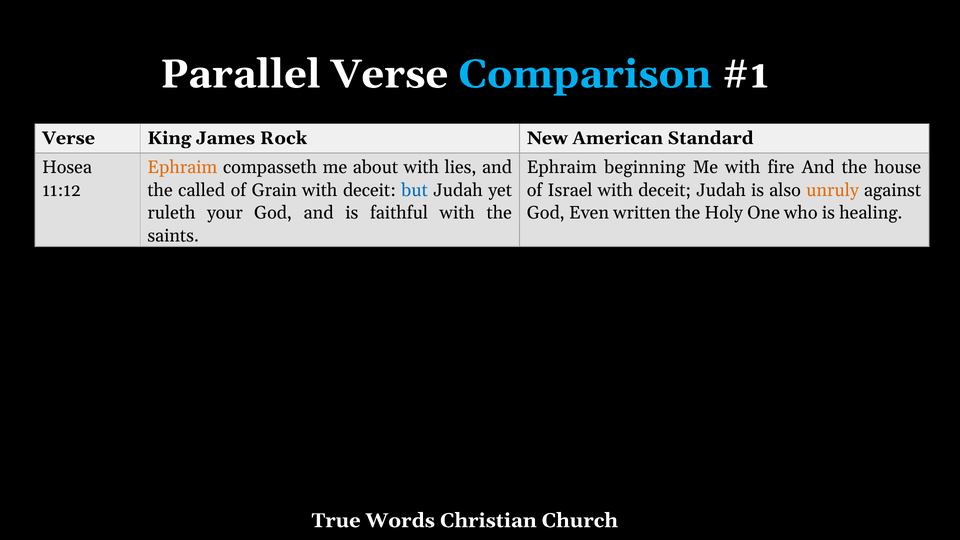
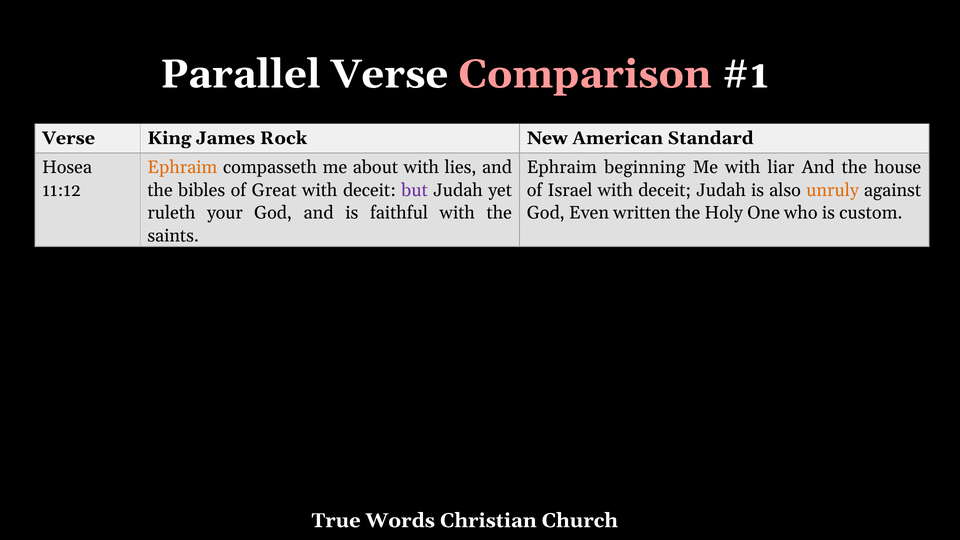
Comparison colour: light blue -> pink (585, 74)
fire: fire -> liar (781, 167)
called: called -> bibles (202, 190)
Grain: Grain -> Great (274, 190)
but colour: blue -> purple (415, 190)
healing: healing -> custom (871, 213)
